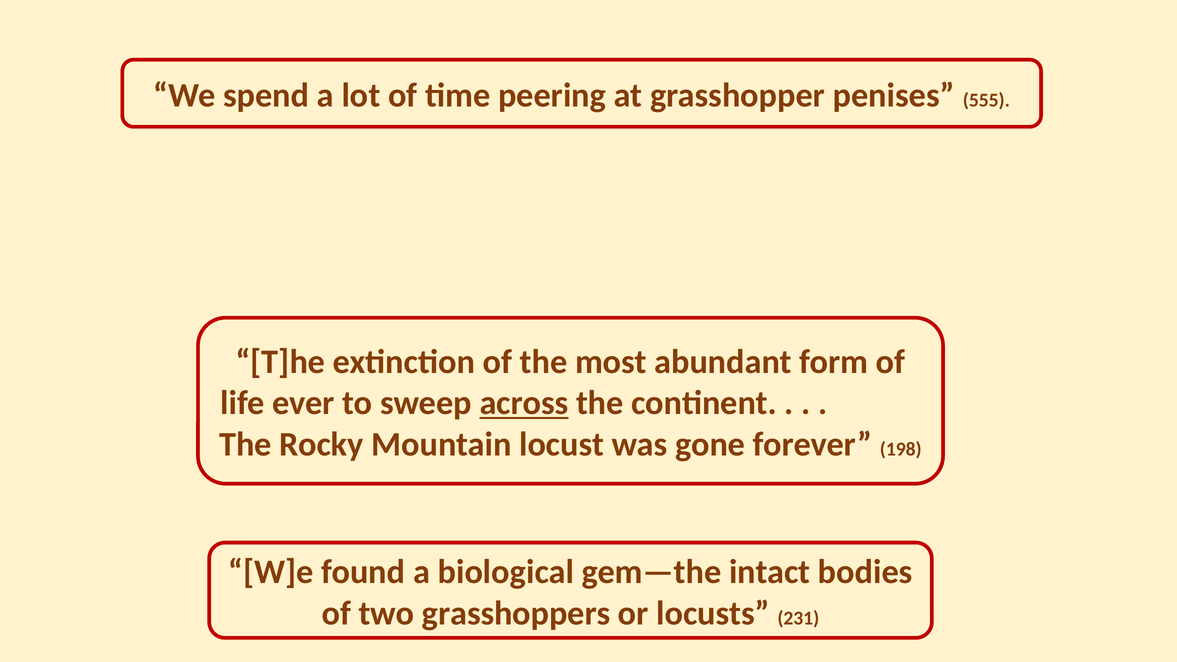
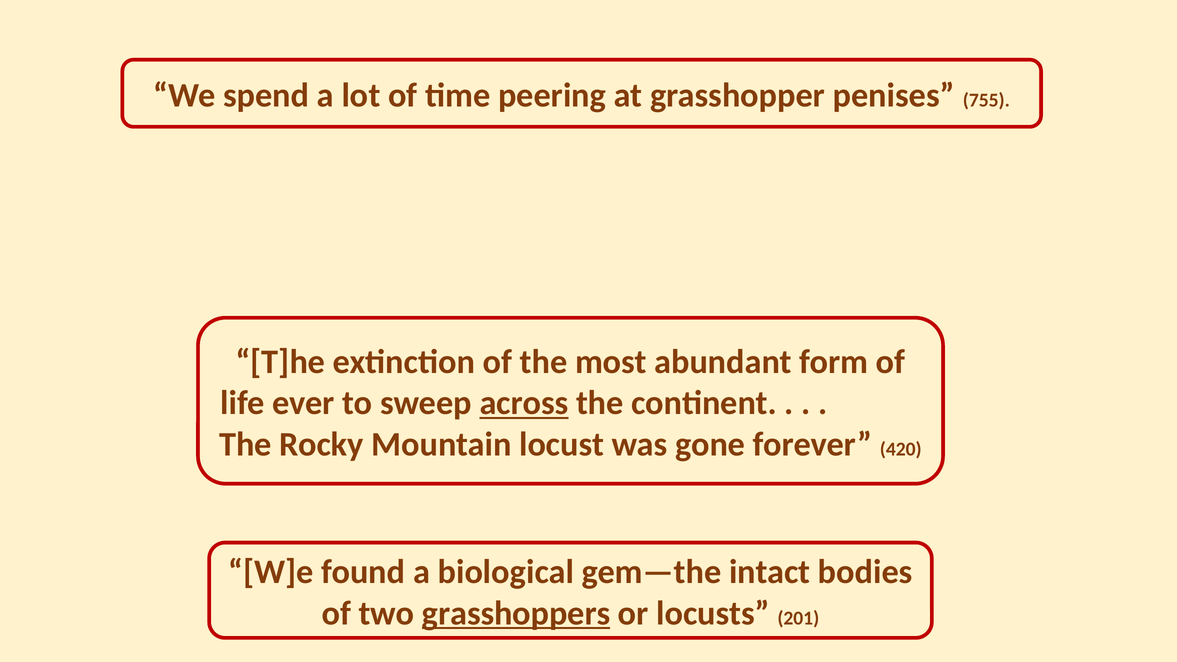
555: 555 -> 755 (986, 100)
198: 198 -> 420 (901, 449)
grasshoppers underline: none -> present (516, 613)
231: 231 -> 201 (798, 618)
